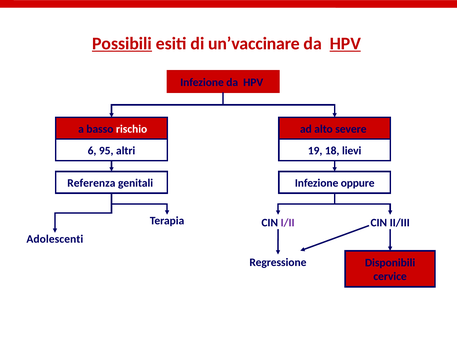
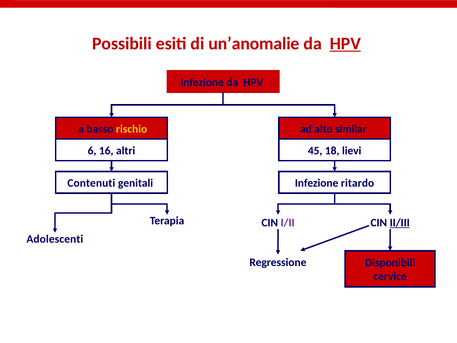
Possibili underline: present -> none (122, 44)
un’vaccinare: un’vaccinare -> un’anomalie (254, 44)
rischio colour: white -> yellow (132, 129)
severe: severe -> similar (351, 129)
95: 95 -> 16 (106, 151)
19: 19 -> 45 (315, 151)
Referenza: Referenza -> Contenuti (91, 183)
oppure: oppure -> ritardo (358, 183)
II/III underline: none -> present (400, 223)
